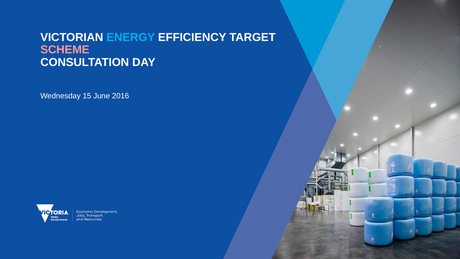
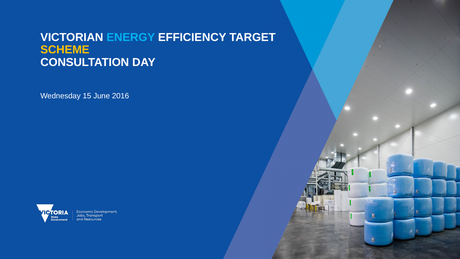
SCHEME colour: pink -> yellow (65, 50)
